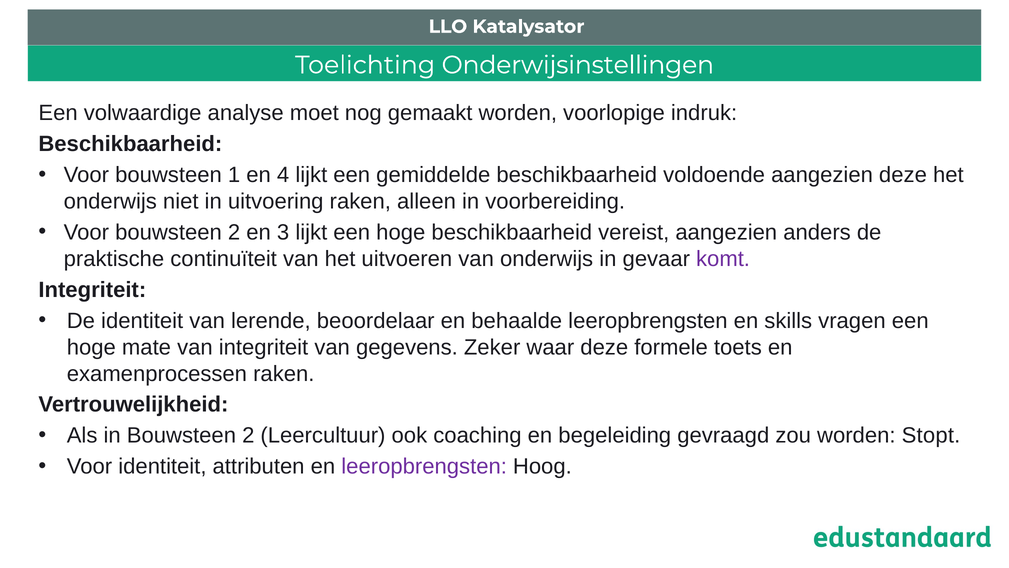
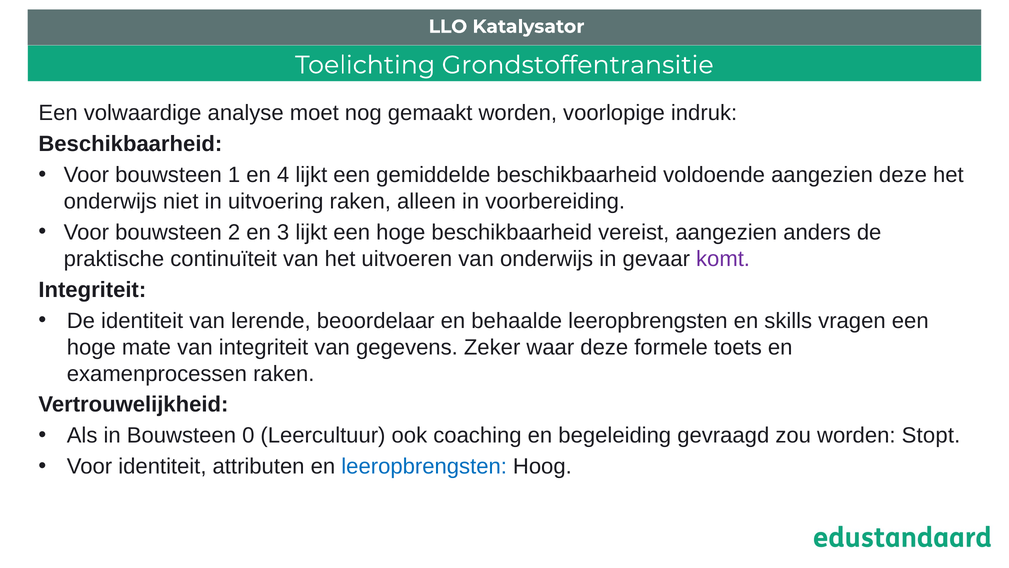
Onderwijsinstellingen: Onderwijsinstellingen -> Grondstoffentransitie (578, 65)
in Bouwsteen 2: 2 -> 0 (248, 435)
leeropbrengsten colour: purple -> blue (424, 466)
